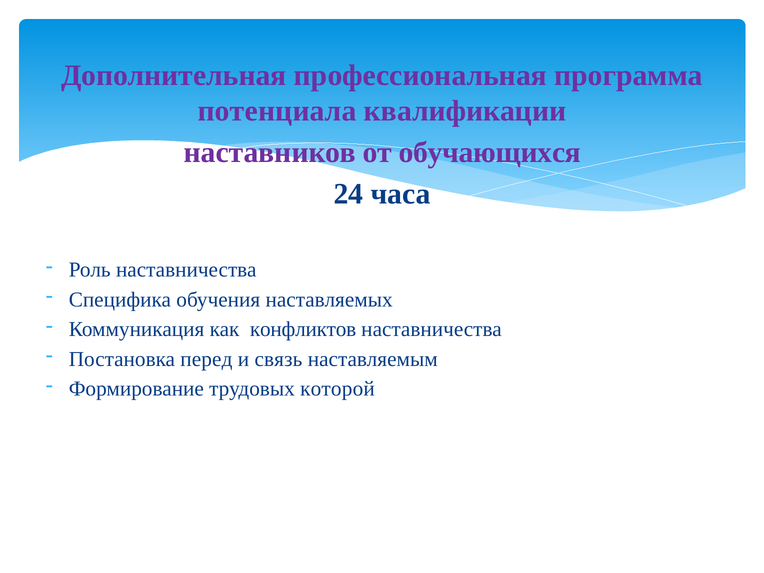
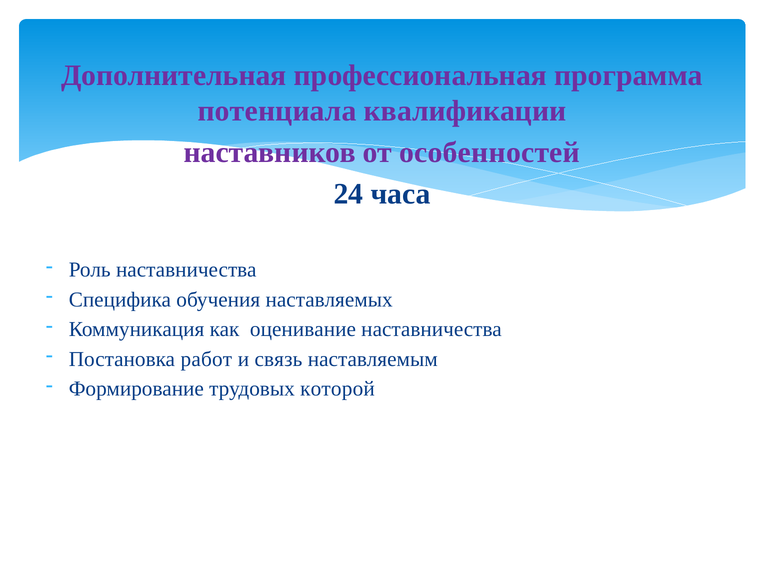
обучающихся: обучающихся -> особенностей (490, 153)
конфликтов: конфликтов -> оценивание (303, 329)
перед: перед -> работ (206, 359)
